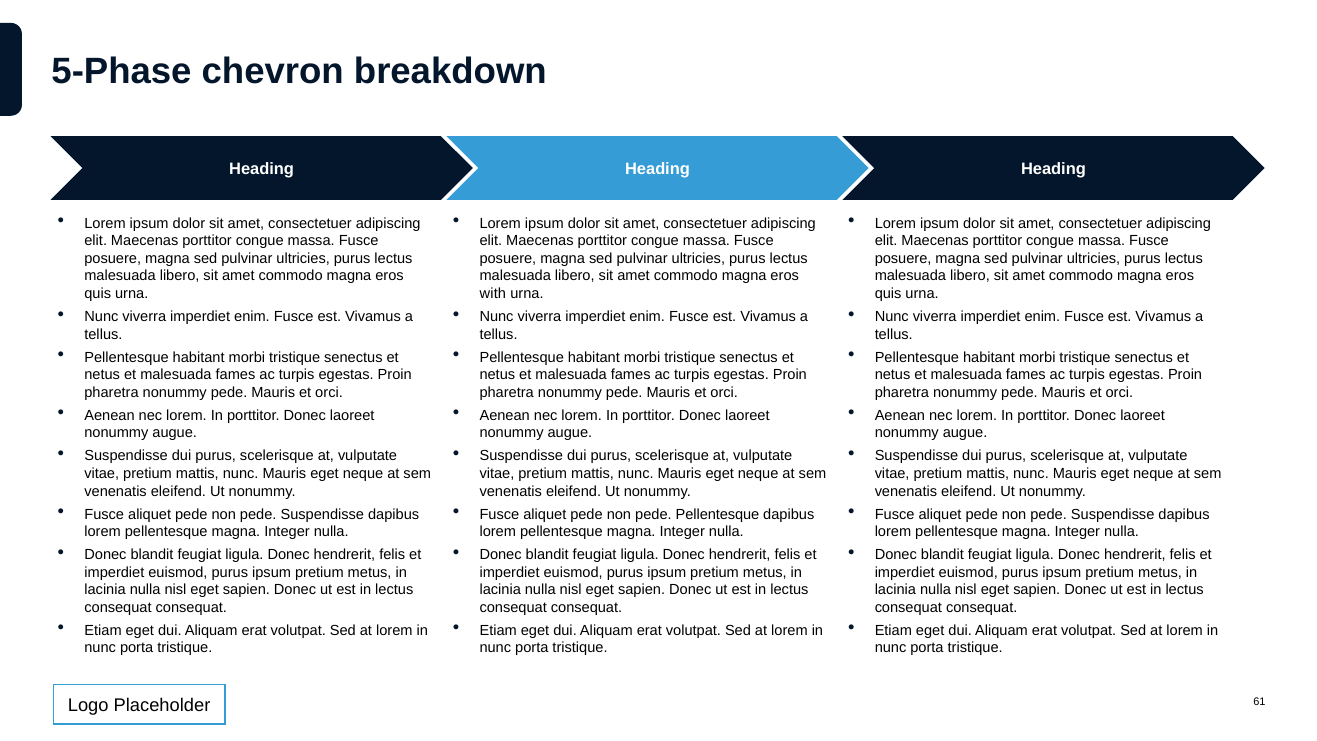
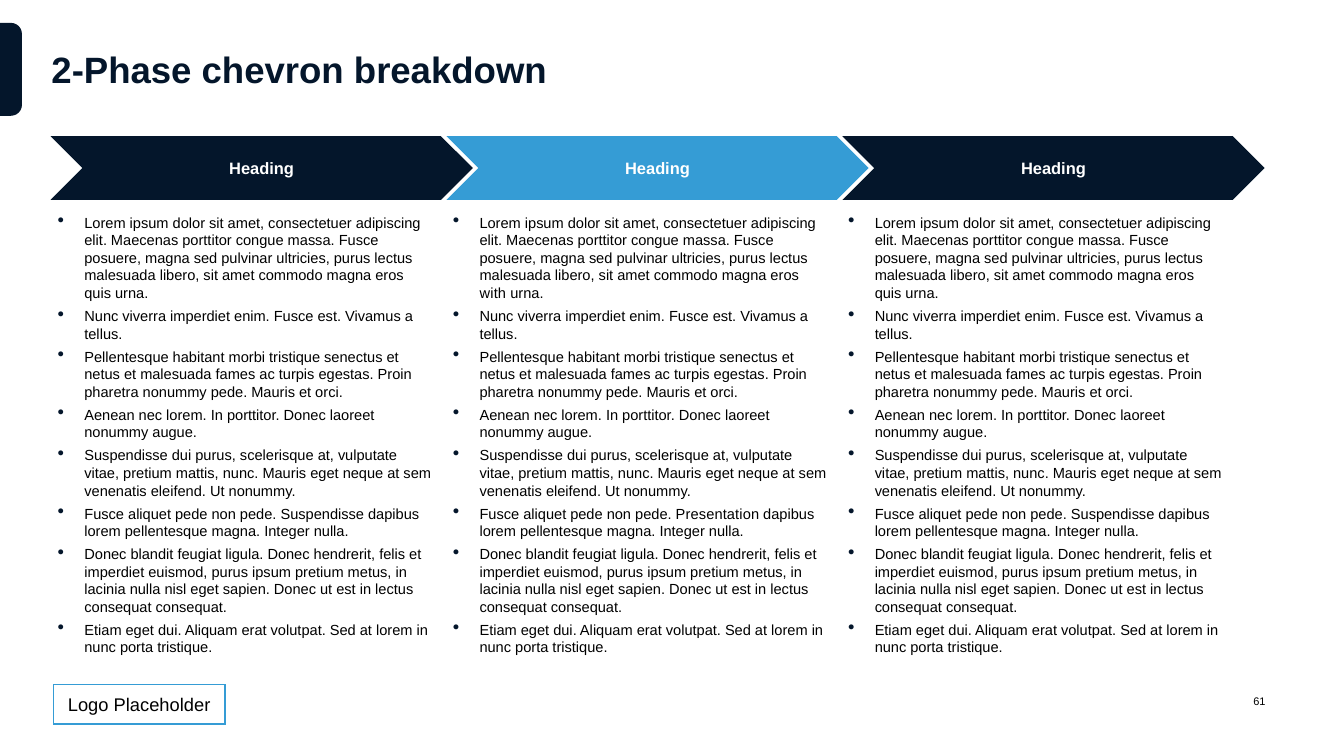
5-Phase: 5-Phase -> 2-Phase (122, 71)
pede Pellentesque: Pellentesque -> Presentation (717, 514)
